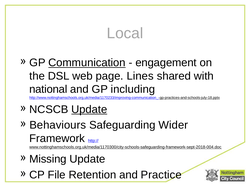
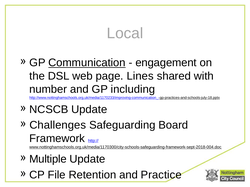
national: national -> number (48, 90)
Update underline: present -> none (89, 110)
Behaviours: Behaviours -> Challenges (58, 125)
Wider: Wider -> Board (173, 125)
Missing: Missing -> Multiple (48, 160)
